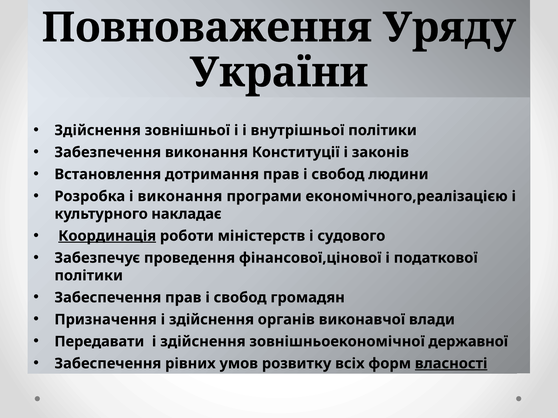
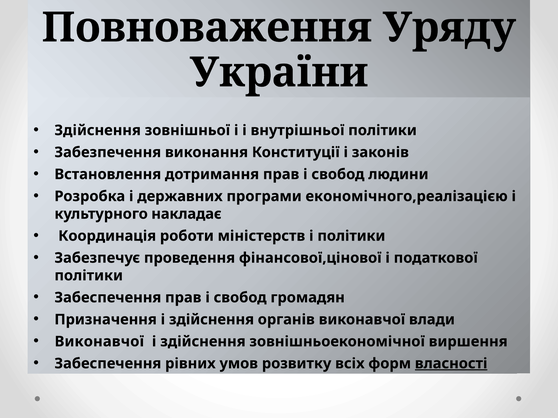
і виконання: виконання -> державних (180, 197)
Координація underline: present -> none (107, 236)
і судового: судового -> політики (351, 236)
Передавати: Передавати -> Виконавчої (99, 342)
державної: державної -> виршення (468, 342)
